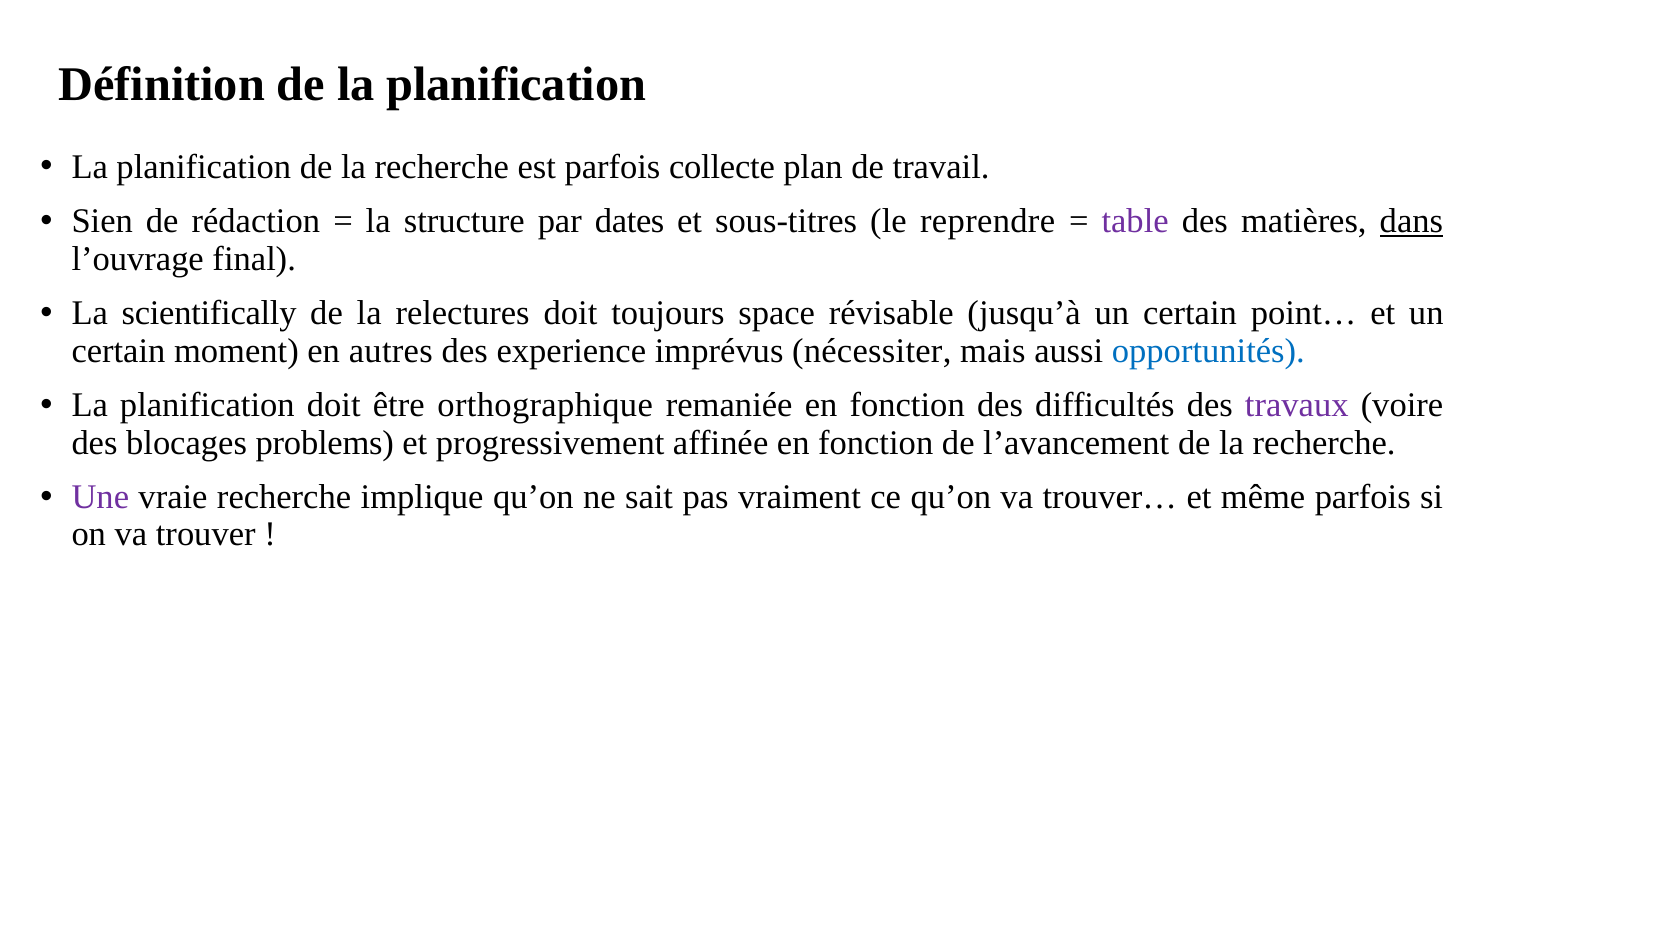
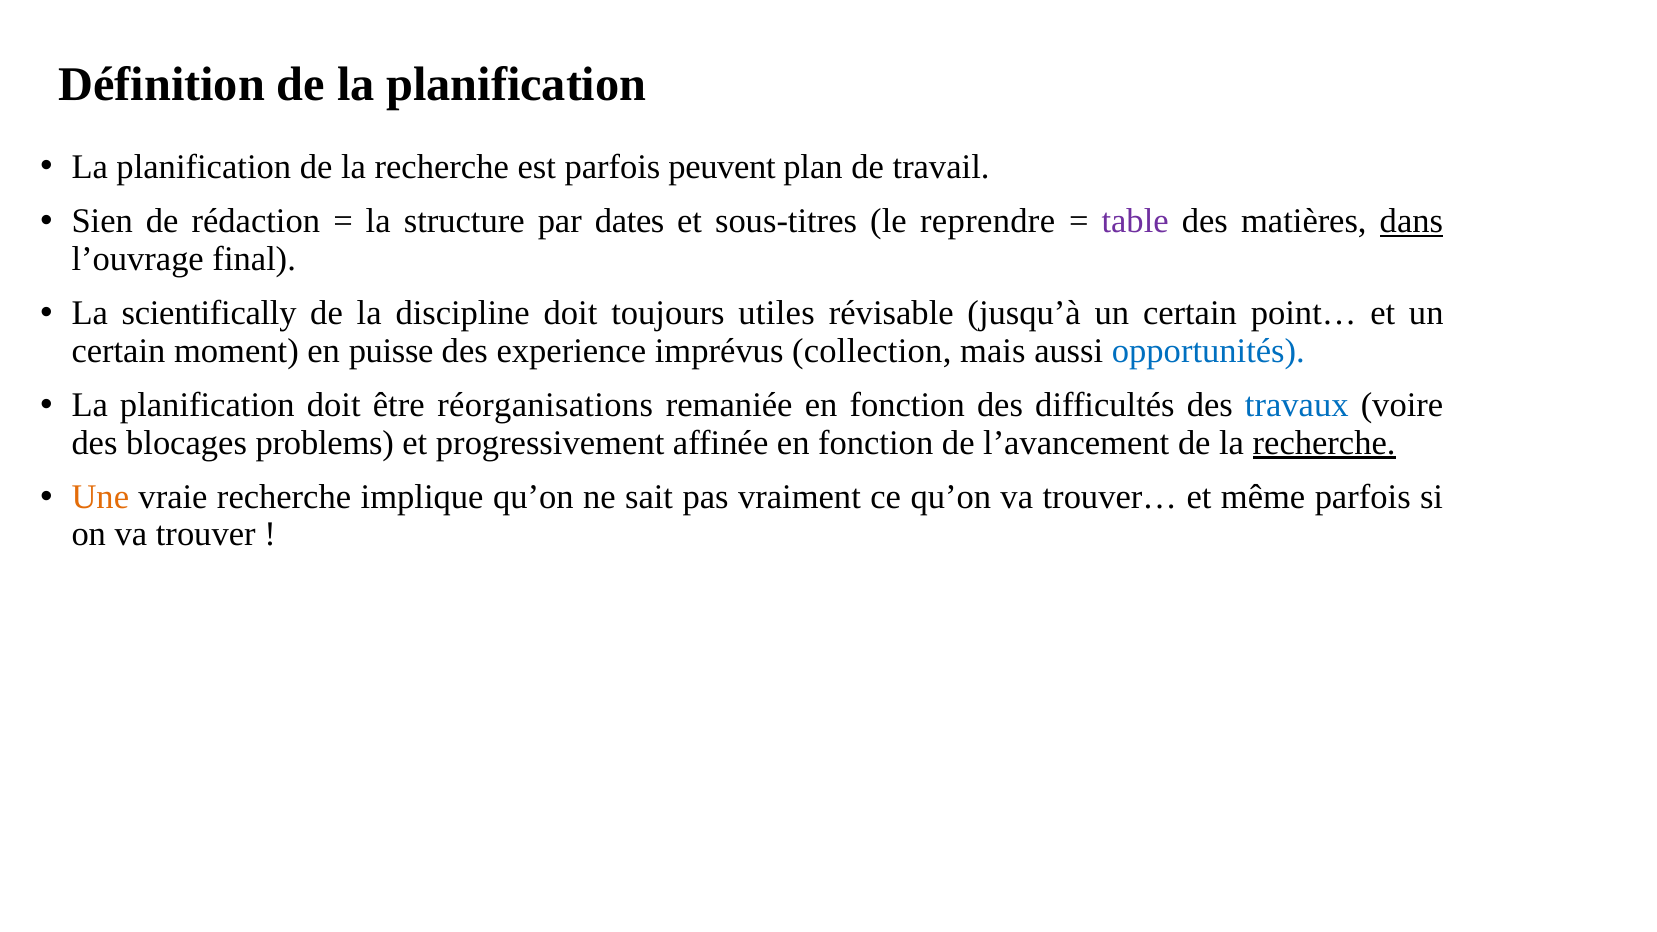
collecte: collecte -> peuvent (722, 167)
relectures: relectures -> discipline (463, 313)
space: space -> utiles (777, 313)
autres: autres -> puisse (391, 351)
nécessiter: nécessiter -> collection (872, 351)
orthographique: orthographique -> réorganisations (545, 405)
travaux colour: purple -> blue (1297, 405)
recherche underline: none -> present (1324, 443)
Une colour: purple -> orange (100, 497)
